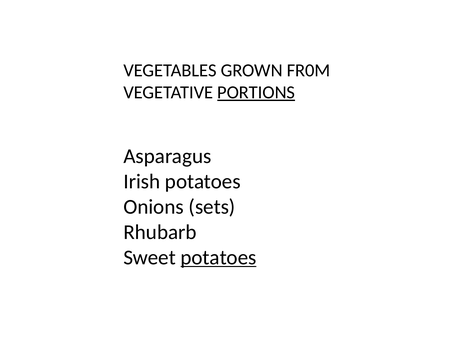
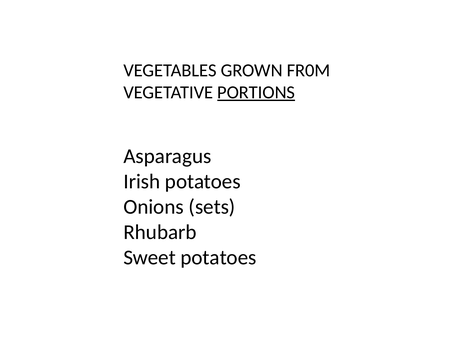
potatoes underline: present -> none (218, 258)
